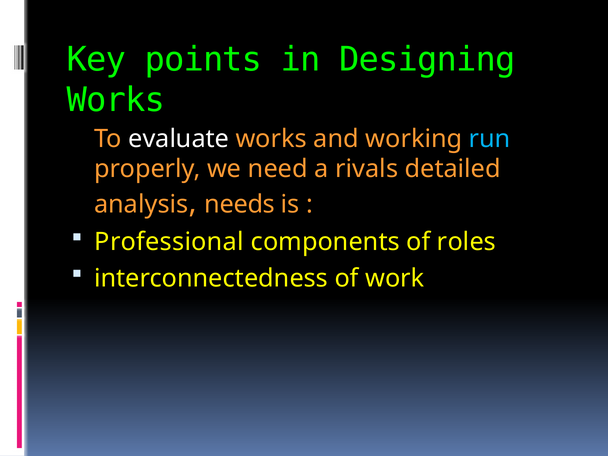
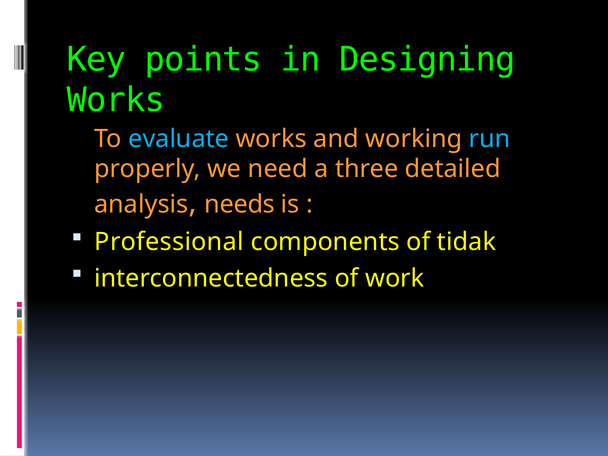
evaluate colour: white -> light blue (179, 139)
rivals: rivals -> three (367, 169)
roles: roles -> tidak (467, 242)
